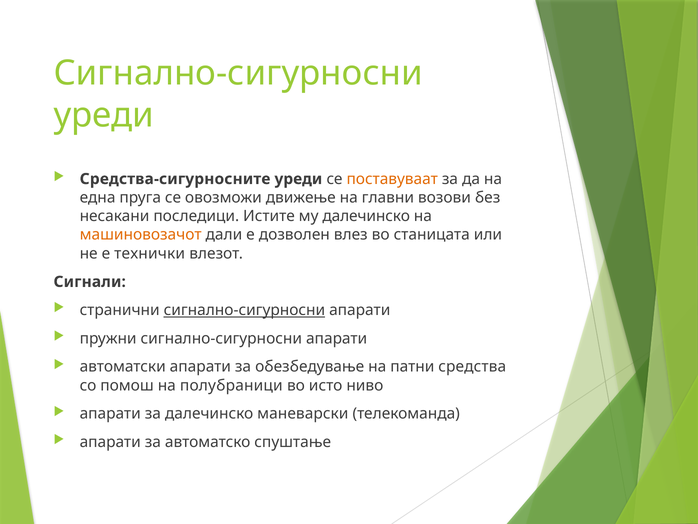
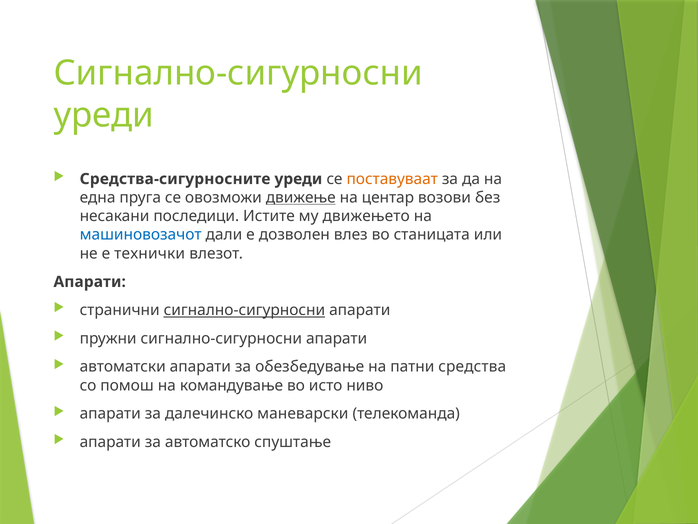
движење underline: none -> present (301, 197)
главни: главни -> центар (388, 197)
му далечинско: далечинско -> движењето (366, 216)
машиновозачот colour: orange -> blue (141, 235)
Сигнали: Сигнали -> Апарати (90, 282)
полубраници: полубраници -> командување (231, 385)
